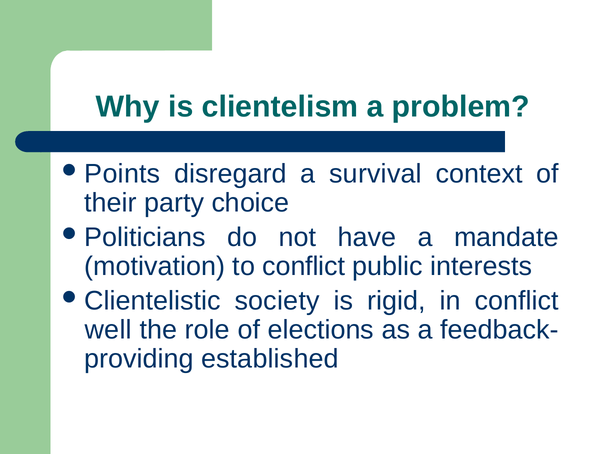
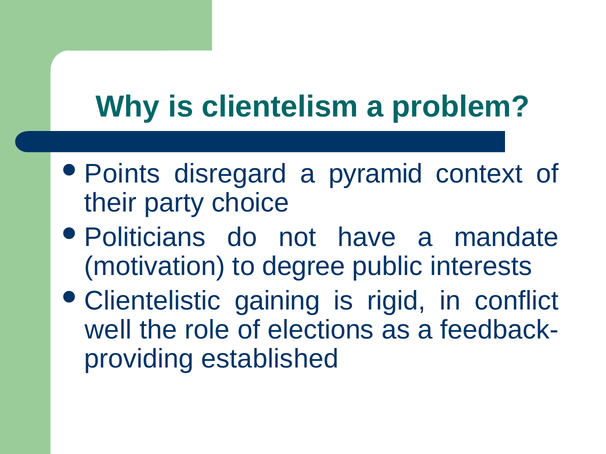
survival: survival -> pyramid (376, 174)
to conflict: conflict -> degree (304, 267)
society: society -> gaining (277, 301)
